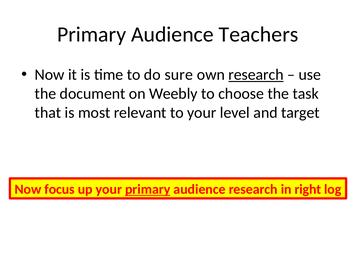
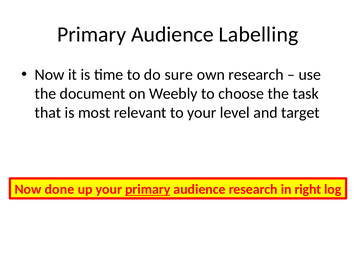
Teachers: Teachers -> Labelling (258, 34)
research underline: present -> none (256, 75)
focus: focus -> done (59, 189)
